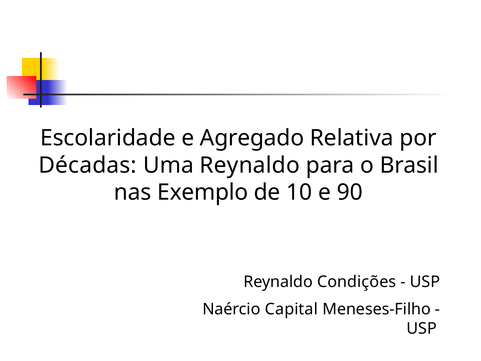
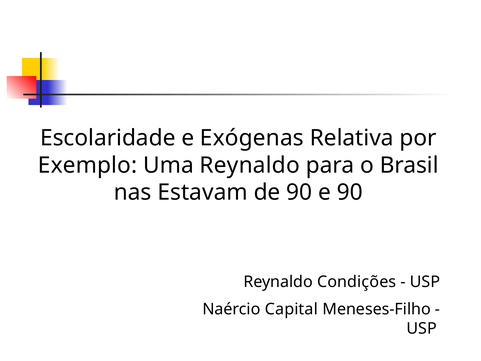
Agregado: Agregado -> Exógenas (252, 138)
Décadas: Décadas -> Exemplo (88, 165)
Exemplo: Exemplo -> Estavam (203, 192)
de 10: 10 -> 90 (299, 192)
